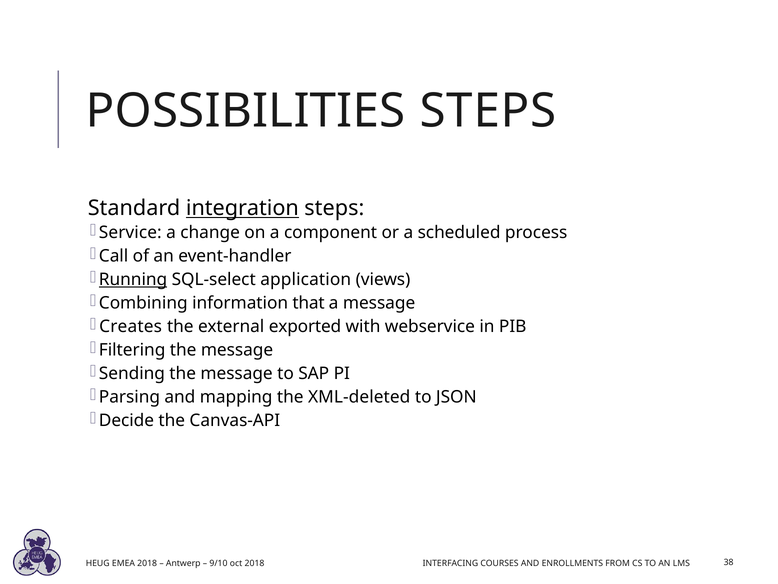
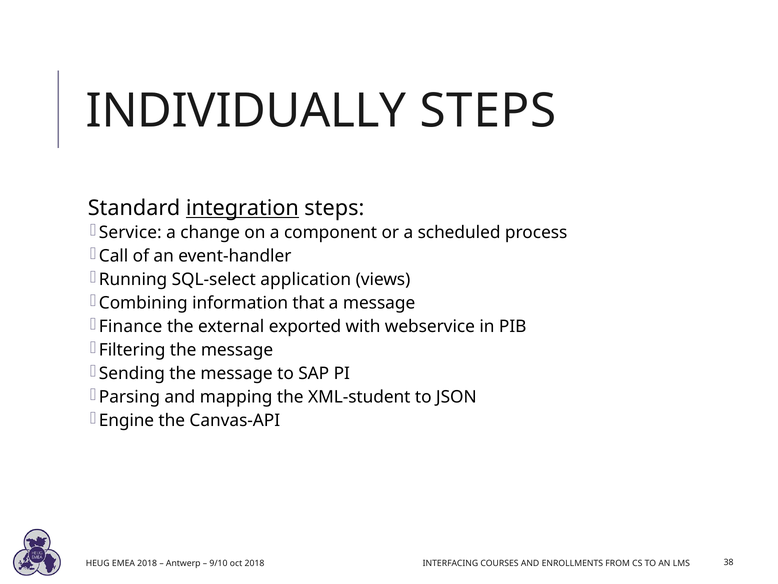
POSSIBILITIES: POSSIBILITIES -> INDIVIDUALLY (246, 111)
Running underline: present -> none (133, 279)
Creates: Creates -> Finance (131, 326)
XML-deleted: XML-deleted -> XML-student (359, 397)
Decide: Decide -> Engine (126, 420)
